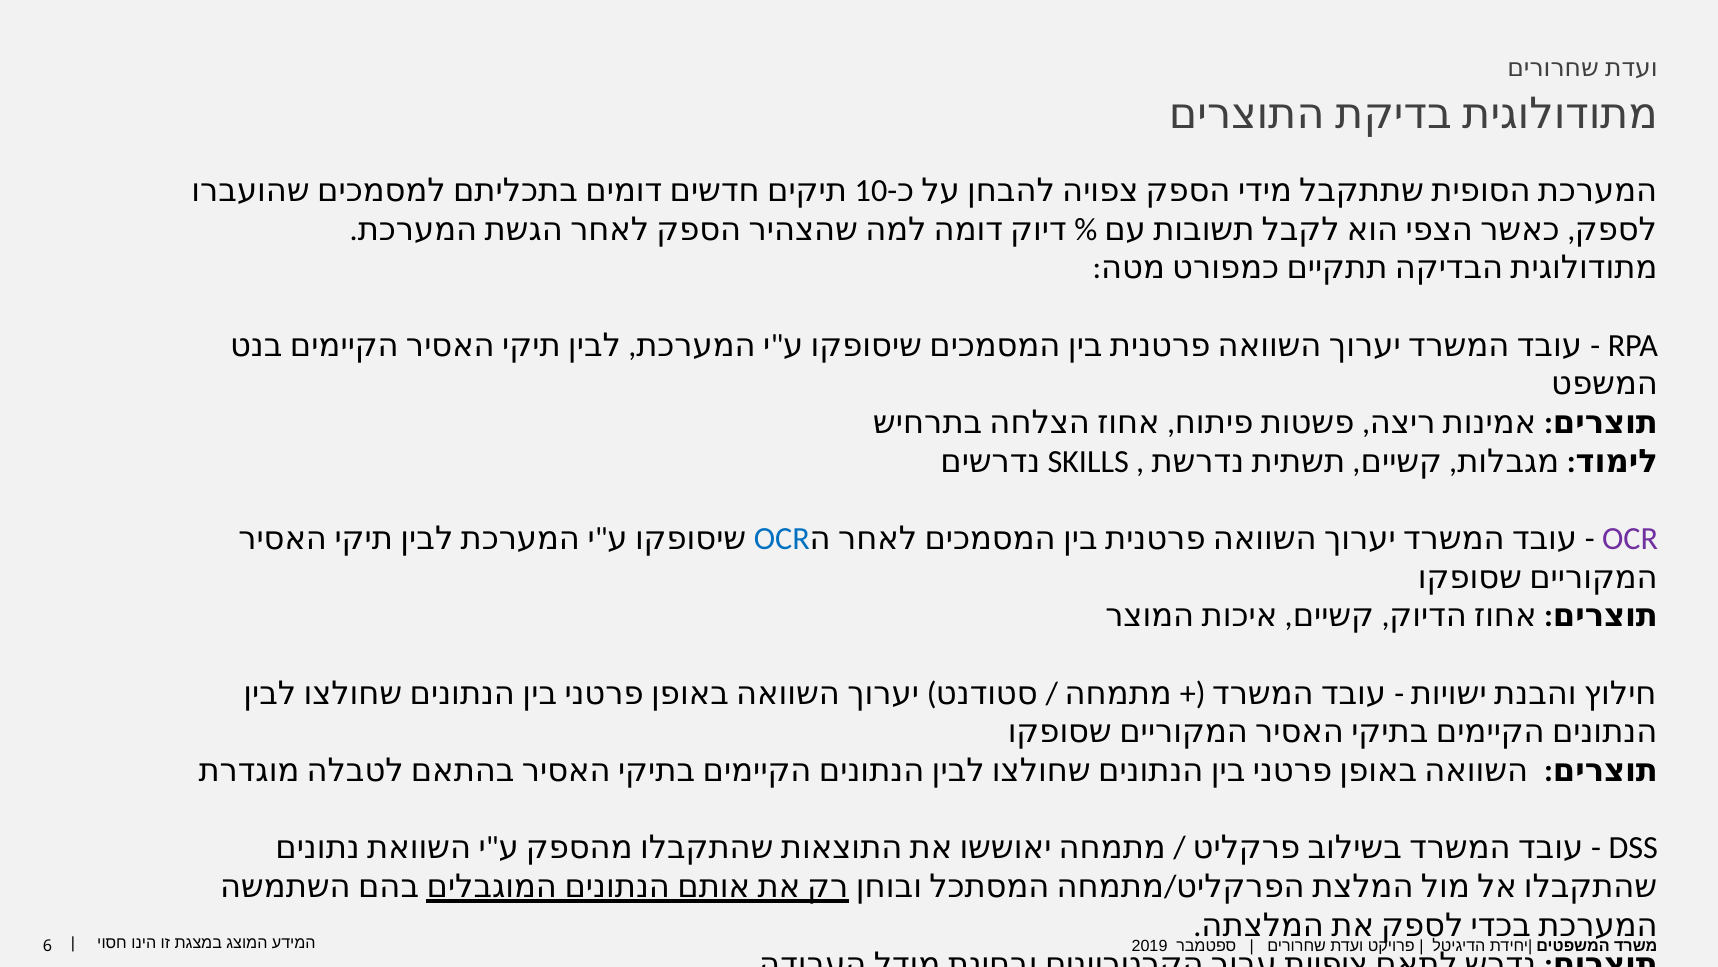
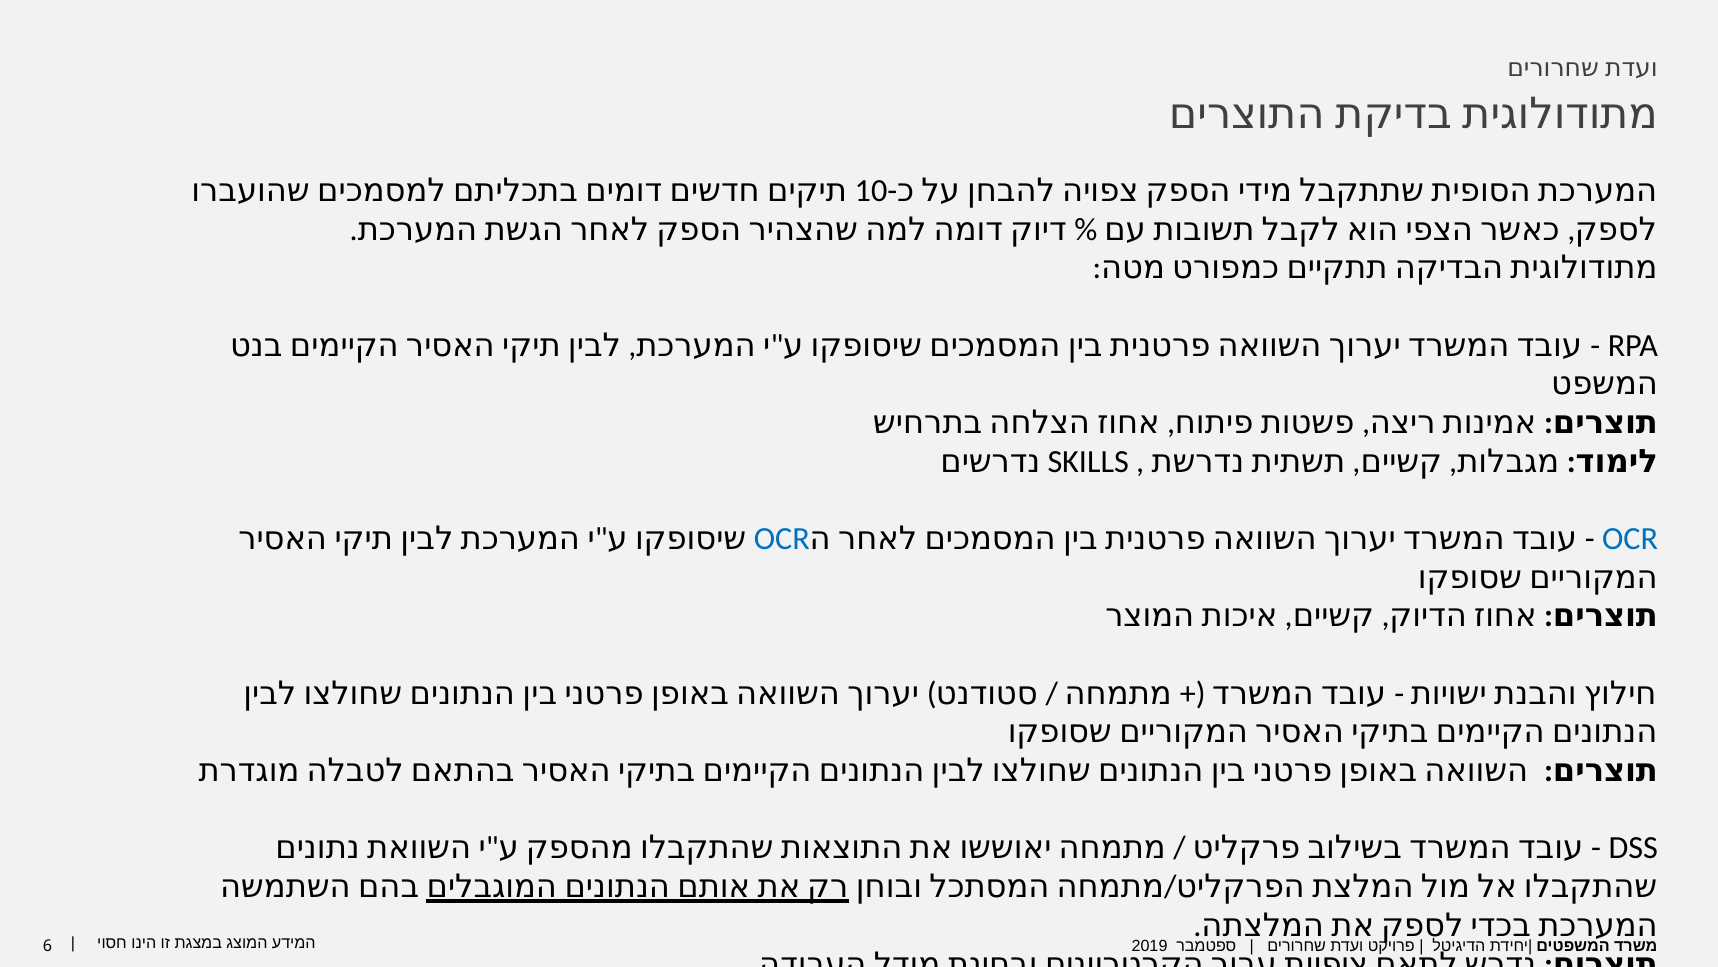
OCR colour: purple -> blue (1630, 539)
